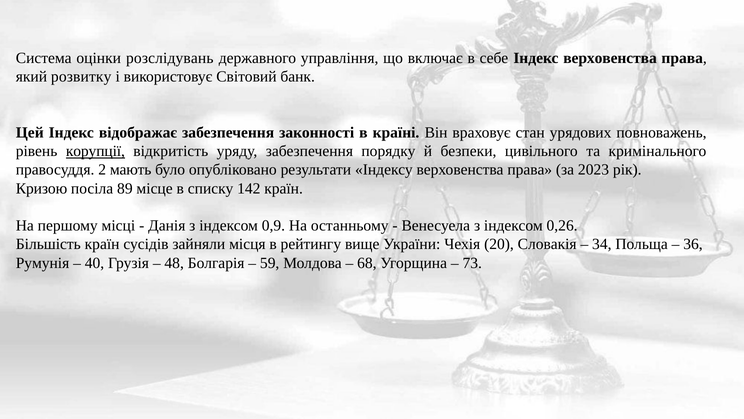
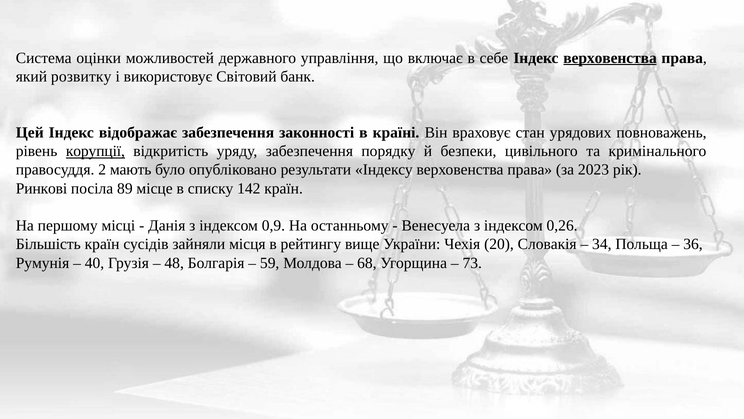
розслідувань: розслідувань -> можливостей (170, 58)
верховенства underline: none -> present (610, 58)
Кризою: Кризою -> Ринкові (42, 188)
